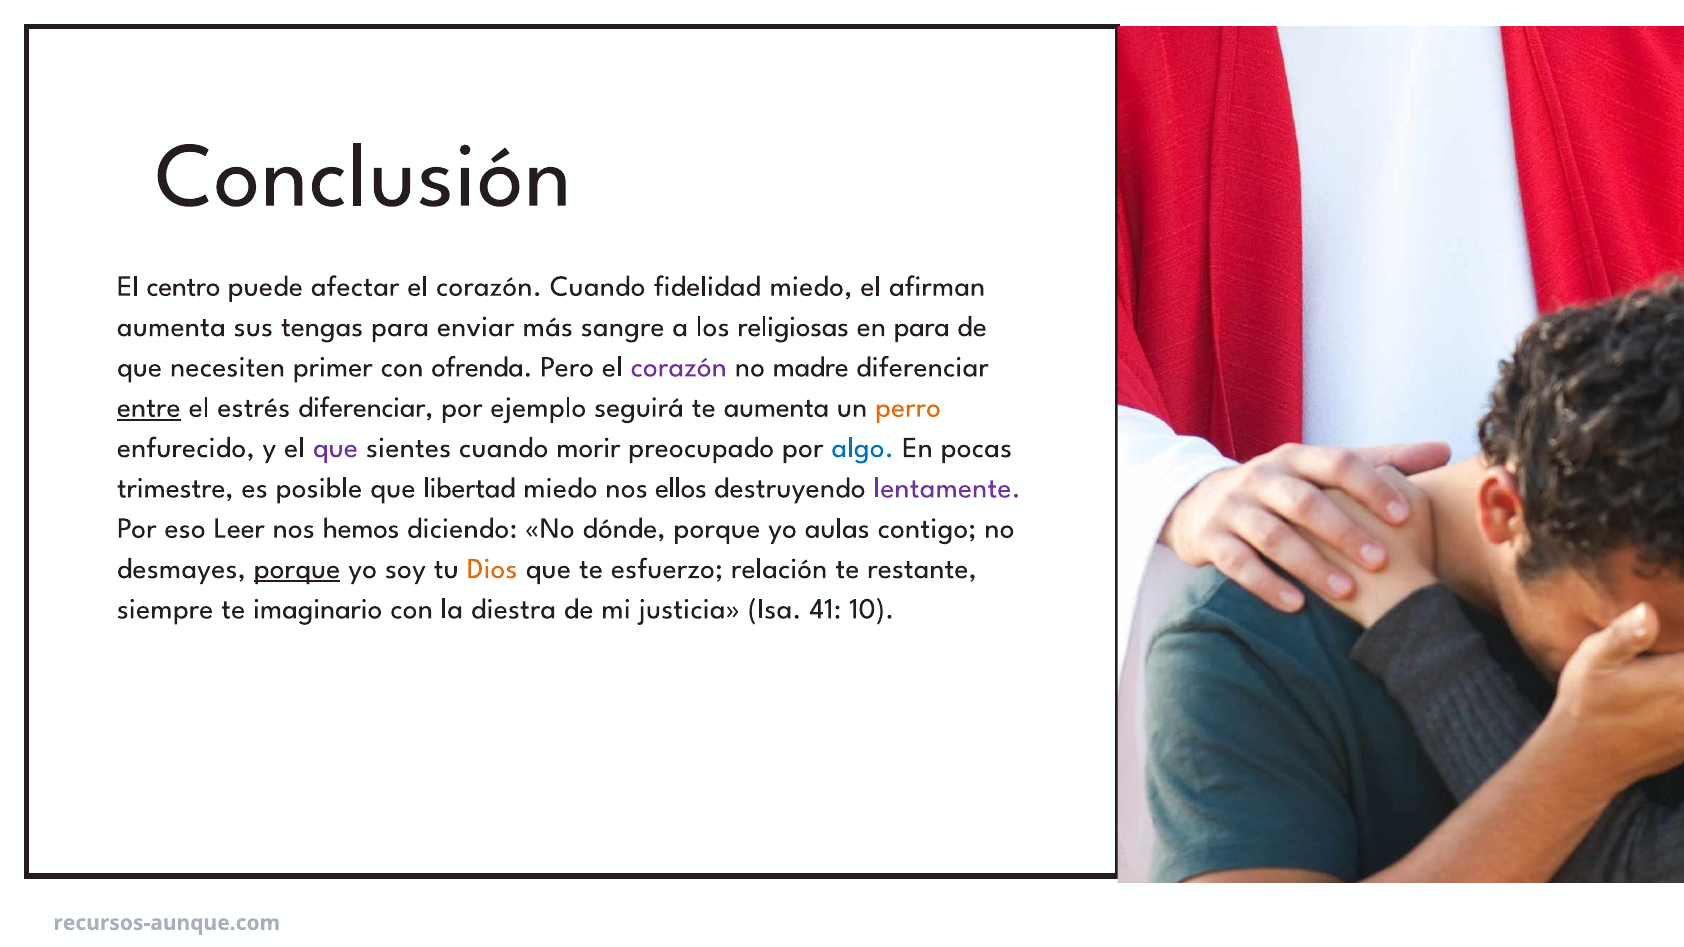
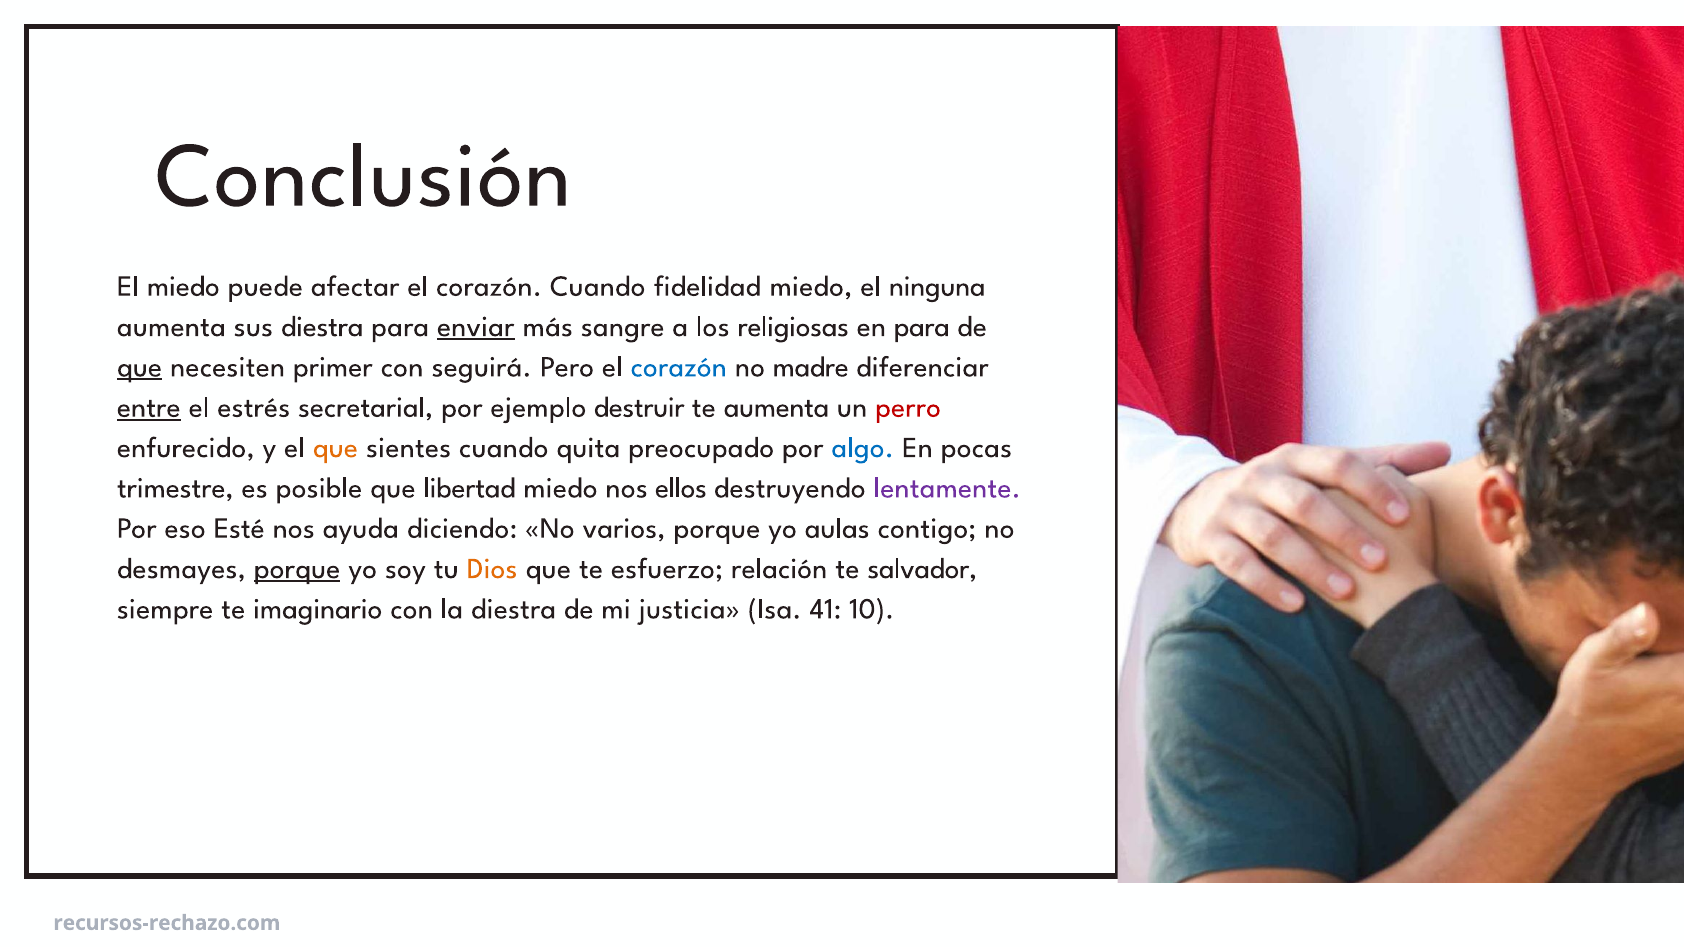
El centro: centro -> miedo (183, 286)
afirman: afirman -> ninguna (937, 286)
sus tengas: tengas -> diestra (322, 327)
enviar underline: none -> present (476, 327)
que underline: none -> present (140, 367)
ofrenda: ofrenda -> seguirá (482, 367)
corazón colour: purple -> blue (679, 367)
estrés diferenciar: diferenciar -> secretarial (366, 407)
seguirá: seguirá -> destruir (639, 407)
perro colour: orange -> red (908, 407)
que colour: purple -> orange (335, 448)
morir: morir -> quita (588, 448)
Leer: Leer -> Esté (239, 528)
hemos: hemos -> ayuda (361, 528)
dónde: dónde -> varios (624, 528)
restante: restante -> salvador (922, 569)
recursos-aunque.com: recursos-aunque.com -> recursos-rechazo.com (167, 923)
